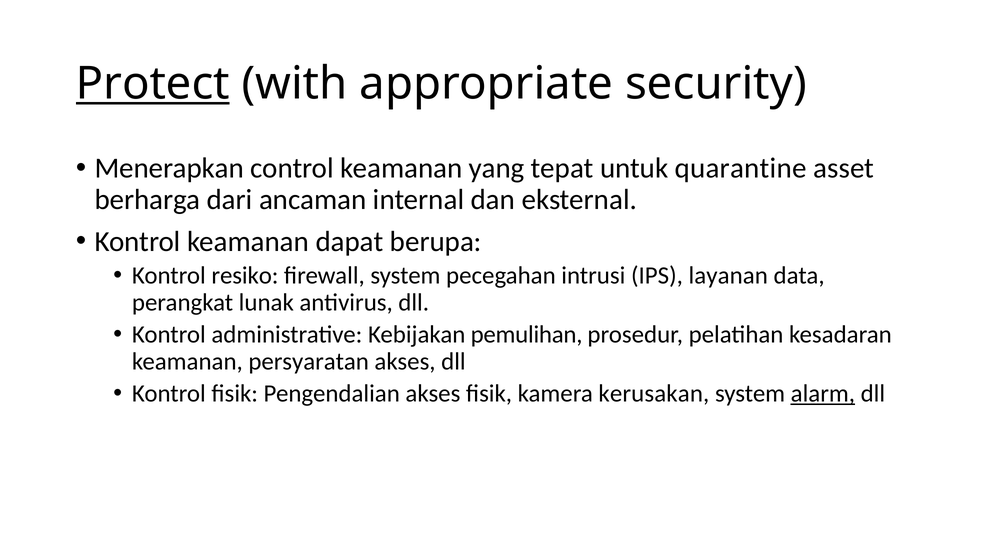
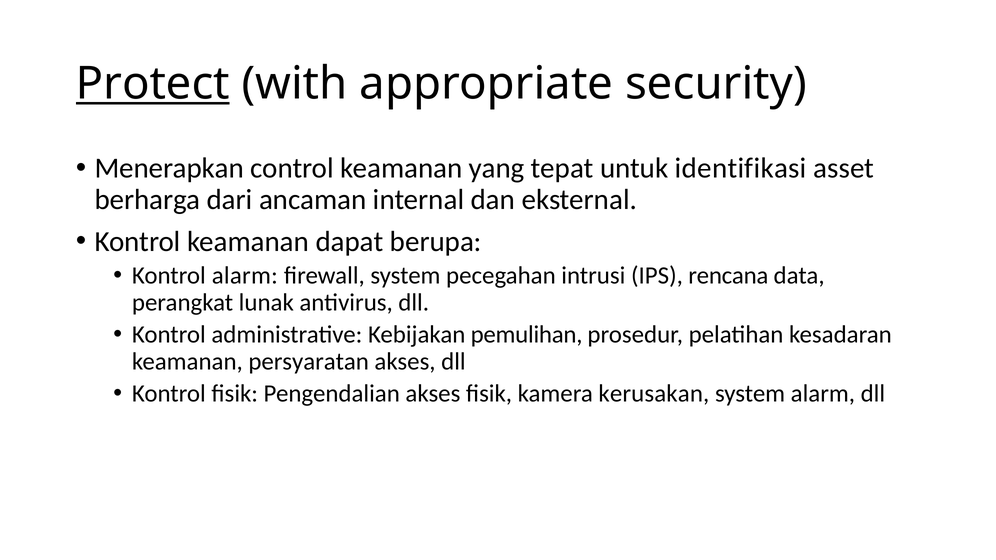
quarantine: quarantine -> identifikasi (741, 168)
Kontrol resiko: resiko -> alarm (245, 276)
layanan: layanan -> rencana (728, 276)
alarm underline: present -> none (823, 394)
